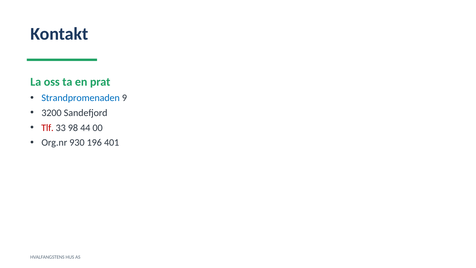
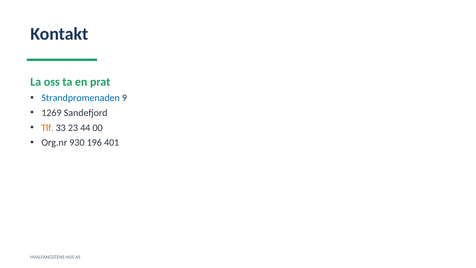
3200: 3200 -> 1269 (51, 113)
Tlf colour: red -> orange (47, 128)
98: 98 -> 23 (73, 128)
